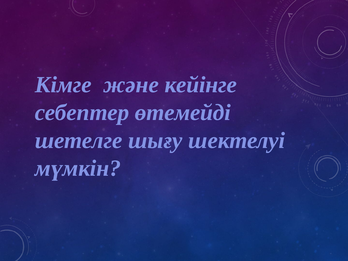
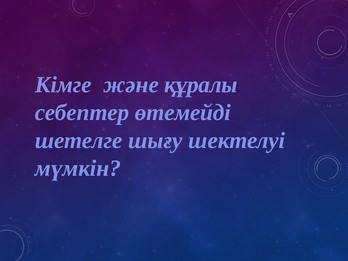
кейінге: кейінге -> құралы (201, 85)
